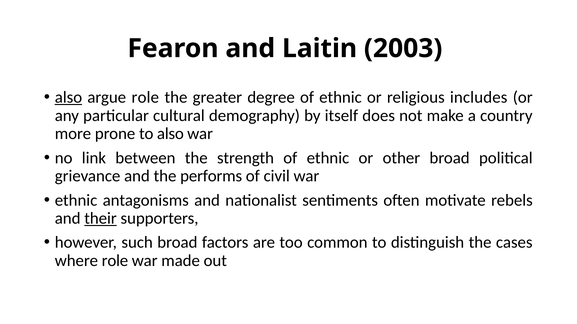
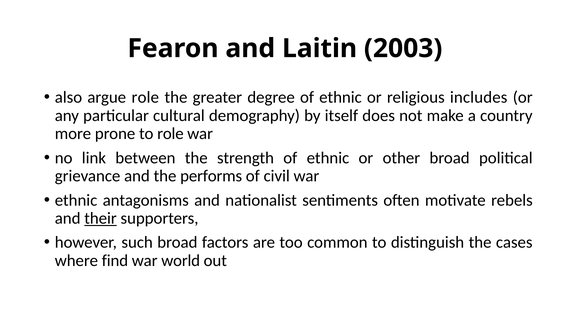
also underline: present -> none (68, 98)
to also: also -> role (170, 134)
where role: role -> find (115, 261)
made: made -> world (181, 261)
